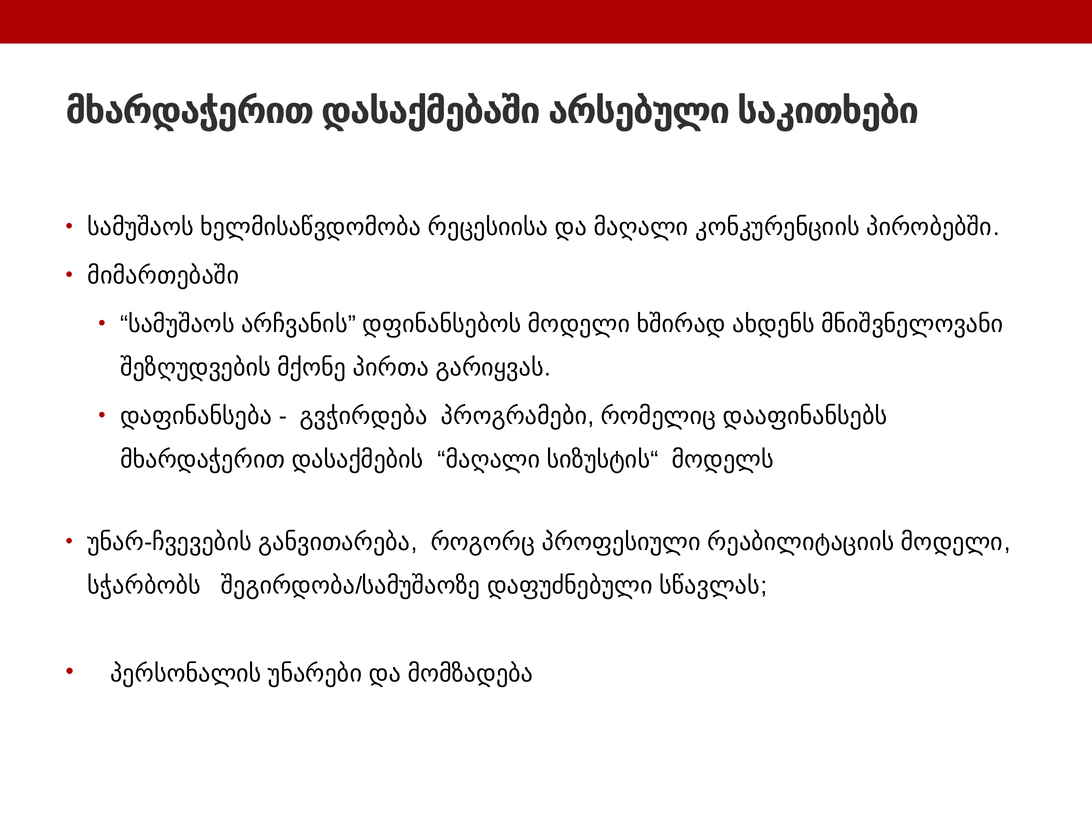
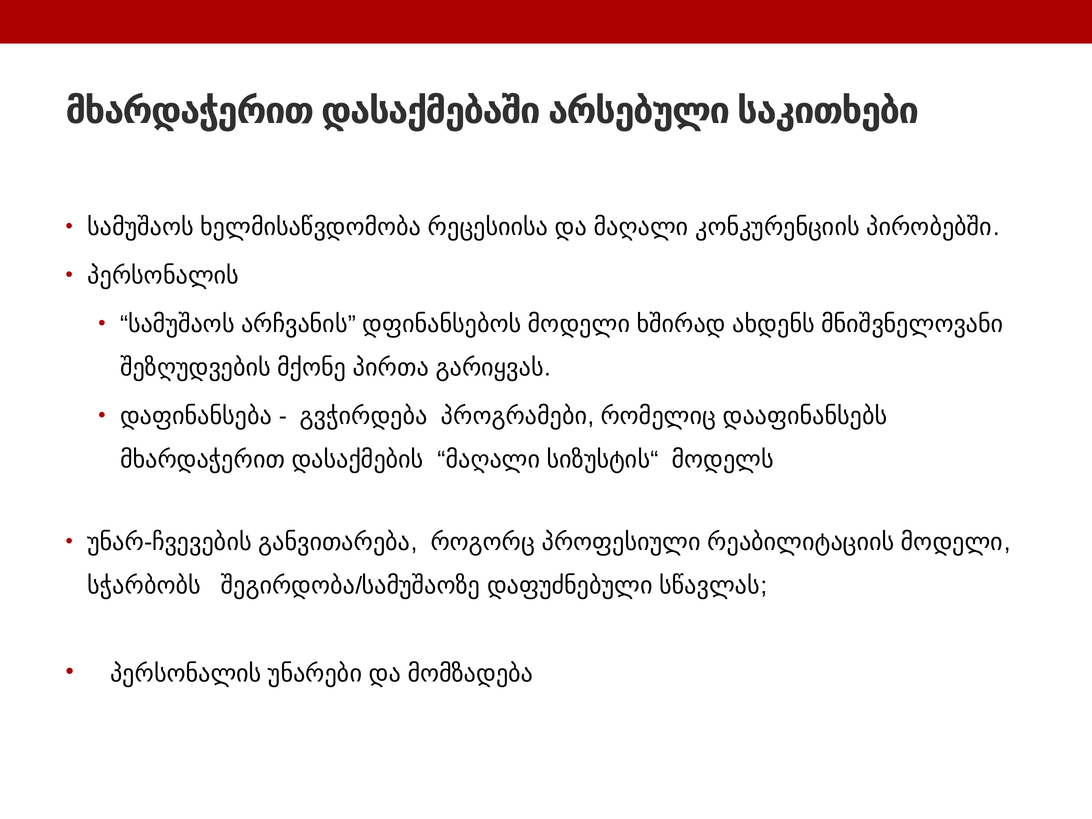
მიმართებაში: მიმართებაში -> პერსონალის (163, 276)
